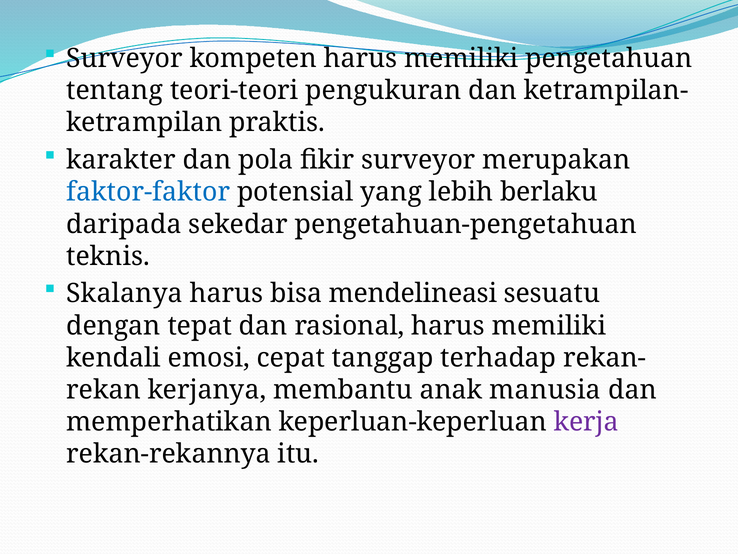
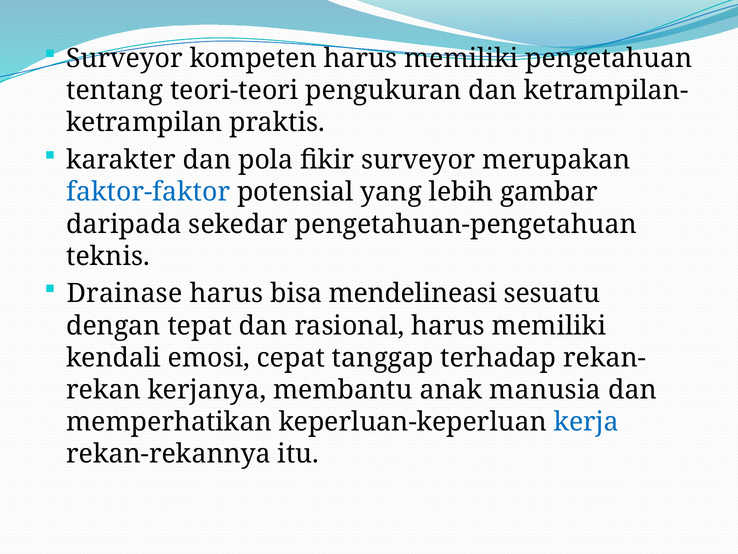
berlaku: berlaku -> gambar (549, 192)
Skalanya: Skalanya -> Drainase (124, 293)
kerja colour: purple -> blue (586, 422)
